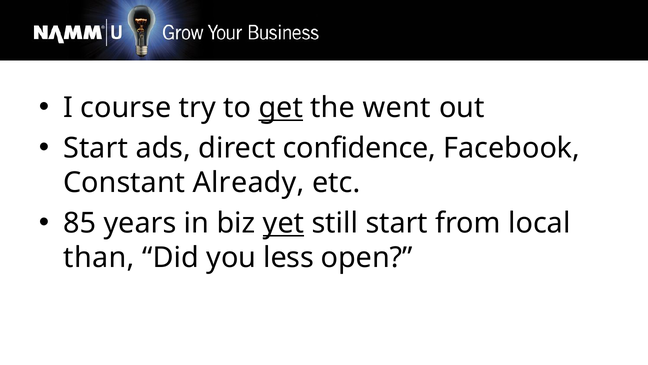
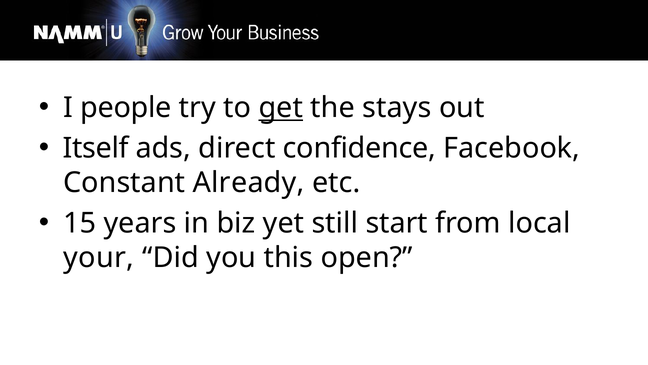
course: course -> people (126, 108)
went: went -> stays (397, 108)
Start: Start -> Itself (96, 148)
85: 85 -> 15 (80, 223)
yet underline: present -> none (284, 223)
than: than -> your (99, 258)
less: less -> this (288, 258)
